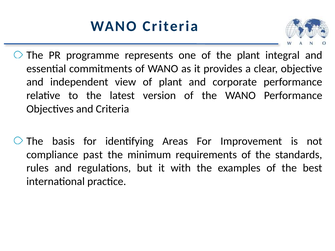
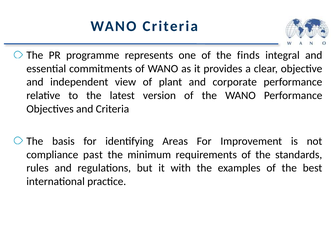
the plant: plant -> finds (248, 55)
